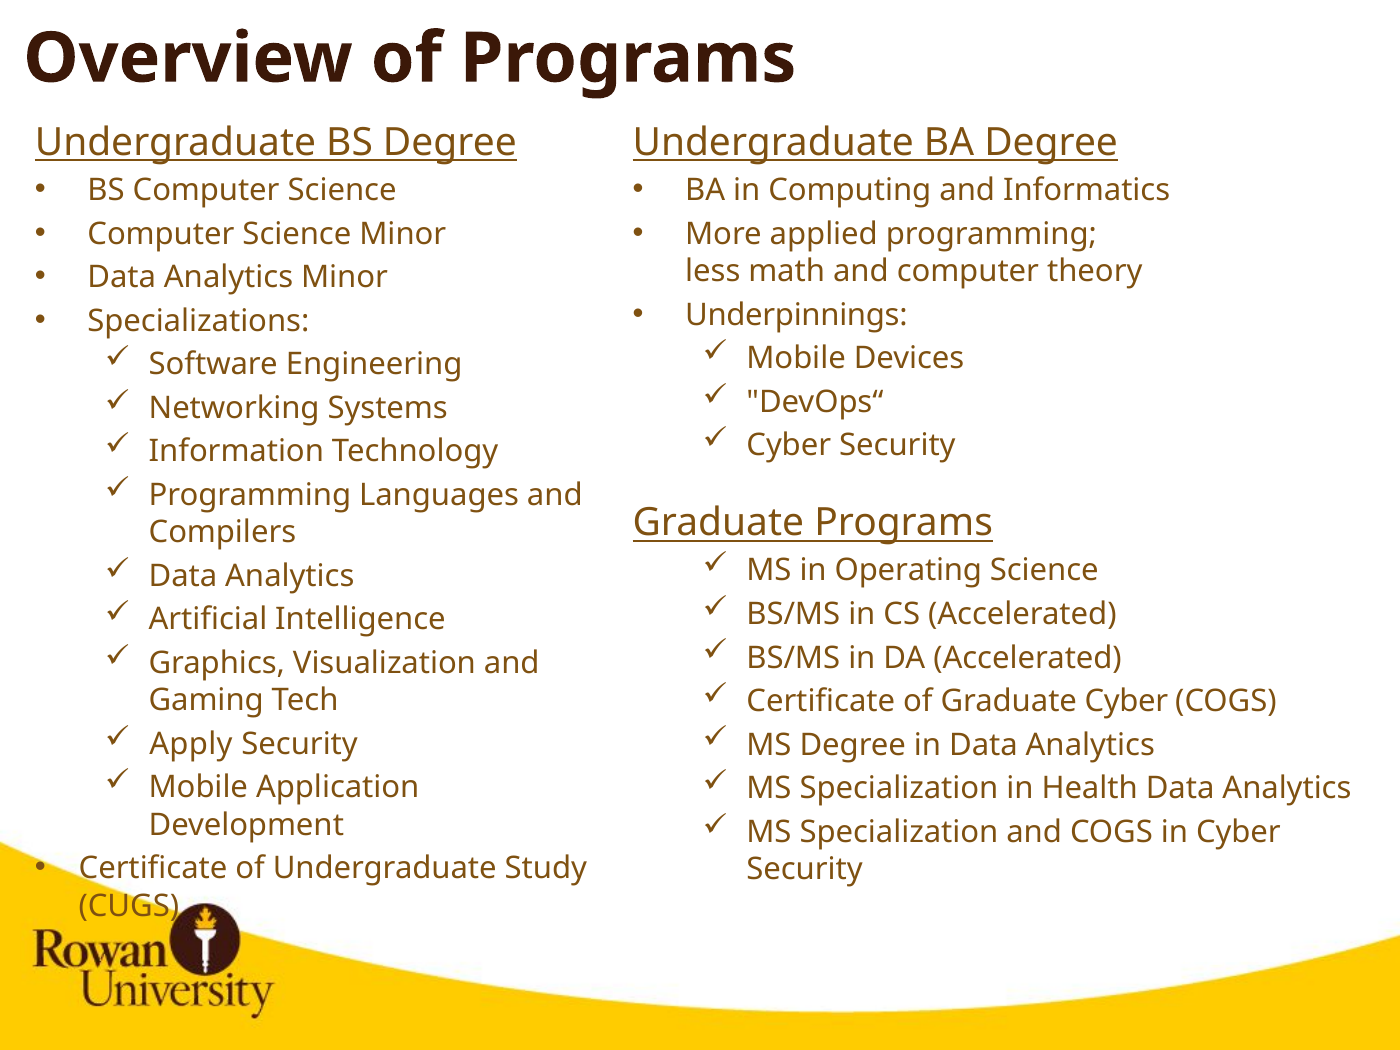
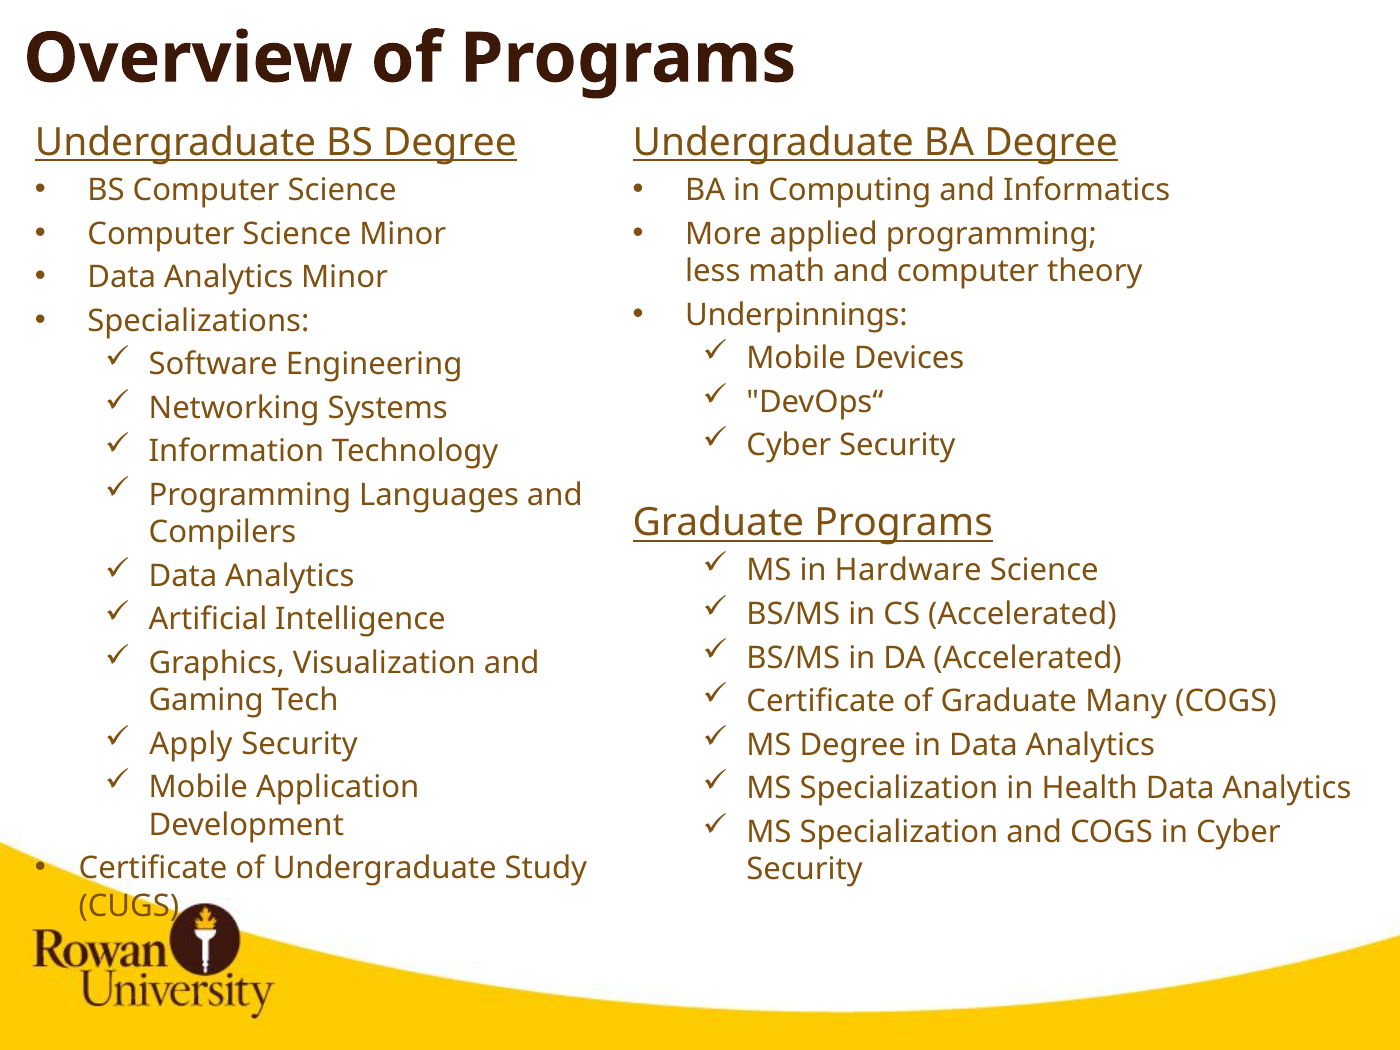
Operating: Operating -> Hardware (908, 571)
Graduate Cyber: Cyber -> Many (1126, 701)
